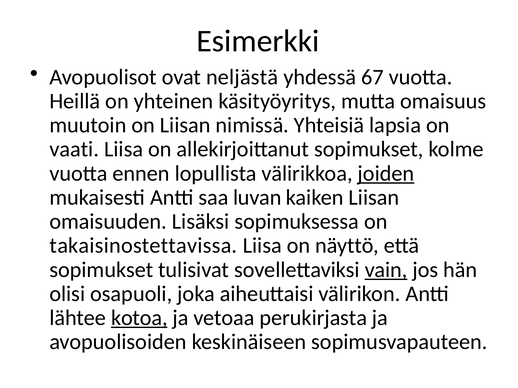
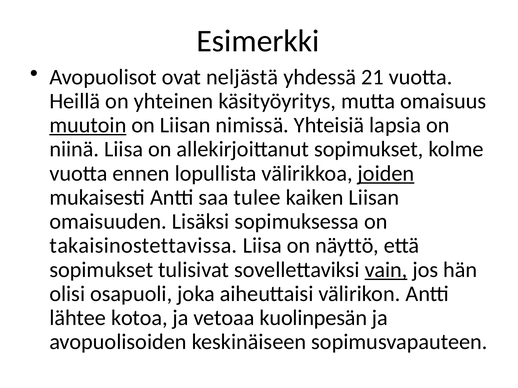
67: 67 -> 21 (372, 77)
muutoin underline: none -> present (88, 125)
vaati: vaati -> niinä (74, 149)
luvan: luvan -> tulee (257, 198)
kotoa underline: present -> none (139, 318)
perukirjasta: perukirjasta -> kuolinpesän (313, 318)
